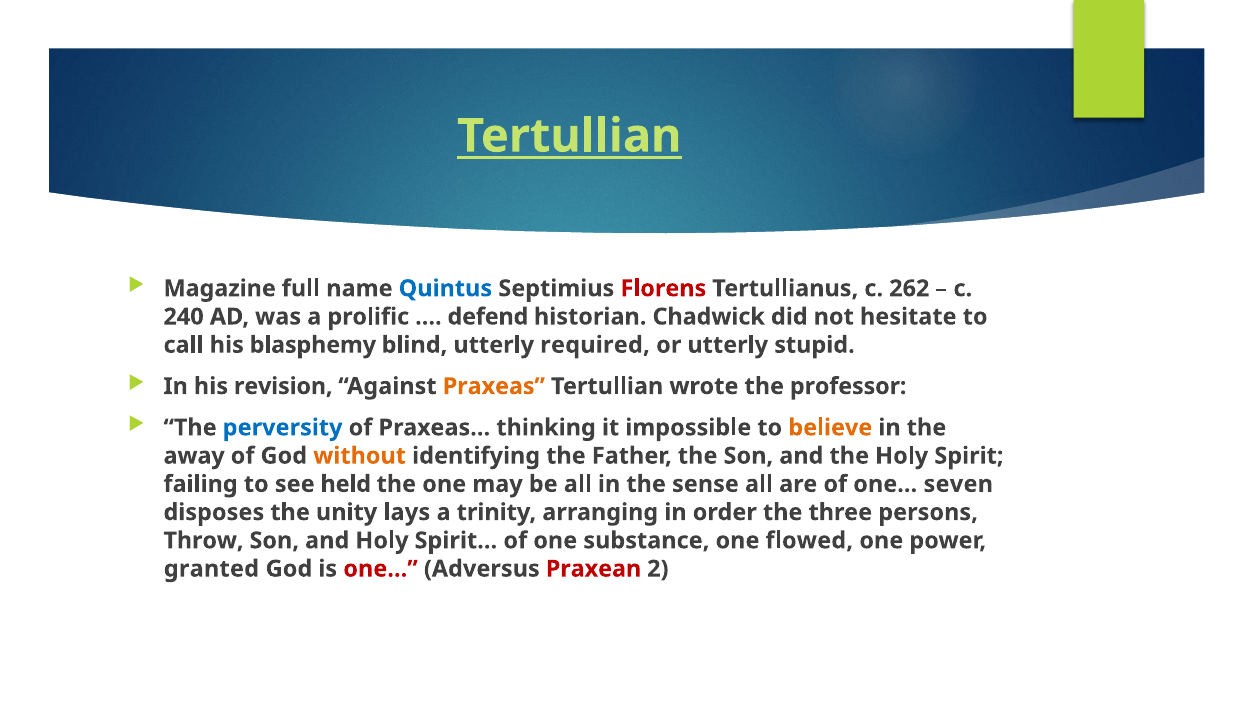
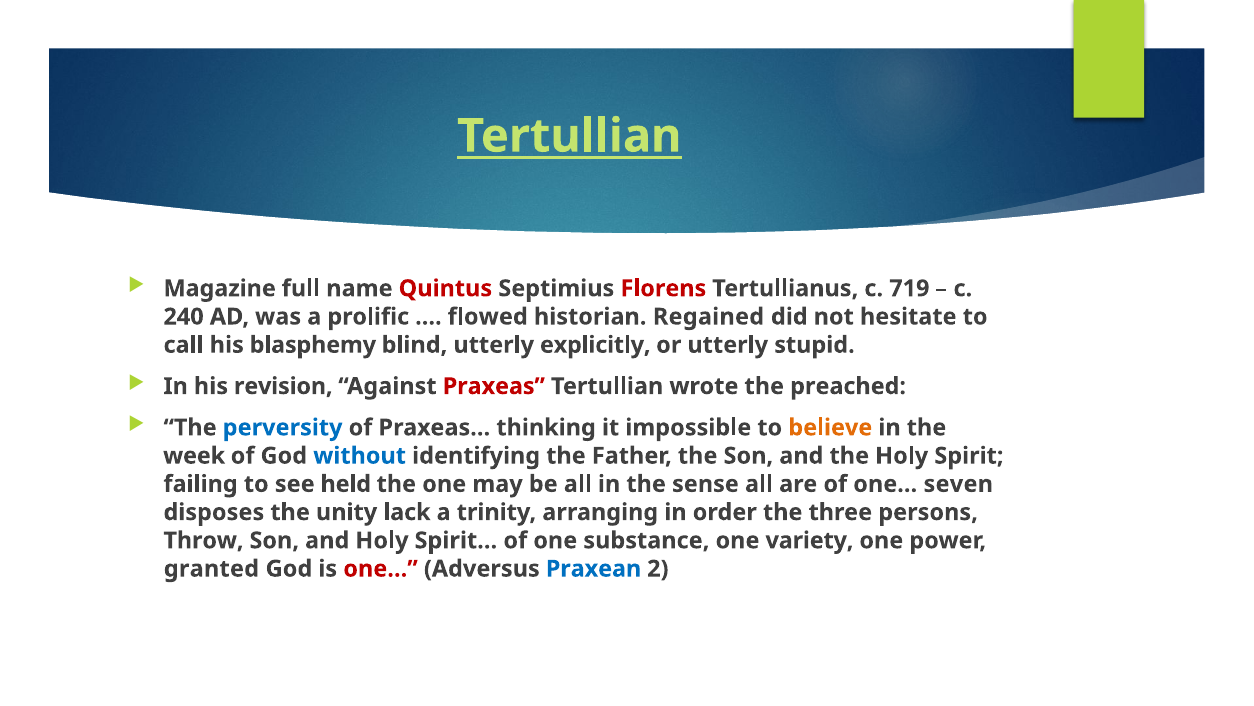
Quintus colour: blue -> red (445, 288)
262: 262 -> 719 (909, 288)
defend: defend -> flowed (488, 316)
Chadwick: Chadwick -> Regained (708, 316)
required: required -> explicitly (595, 345)
Praxeas colour: orange -> red (494, 386)
professor: professor -> preached (848, 386)
away: away -> week (194, 455)
without colour: orange -> blue (360, 455)
lays: lays -> lack (407, 512)
flowed: flowed -> variety (809, 540)
Praxean colour: red -> blue (594, 568)
